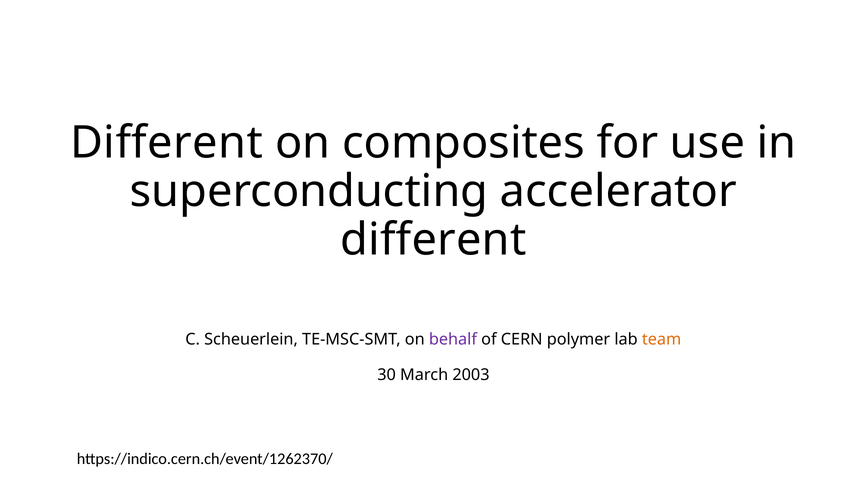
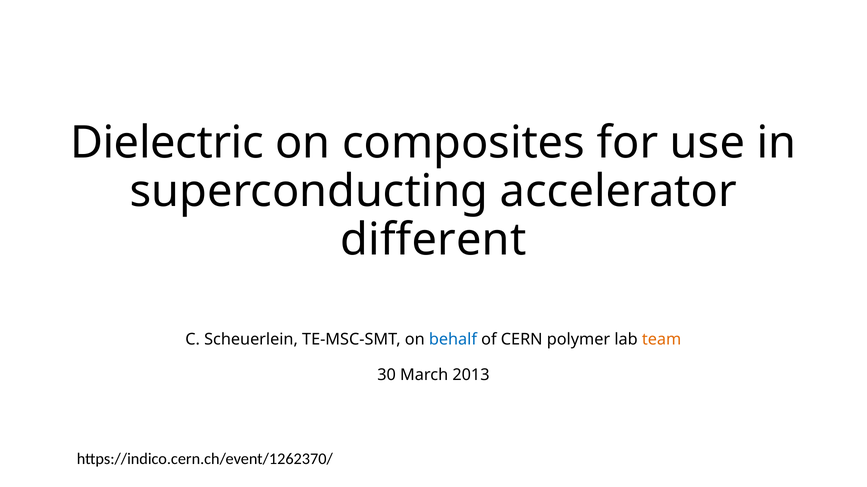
Different: Different -> Dielectric (167, 143)
behalf colour: purple -> blue (453, 340)
2003: 2003 -> 2013 (471, 375)
